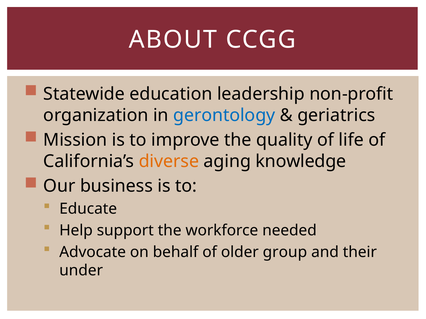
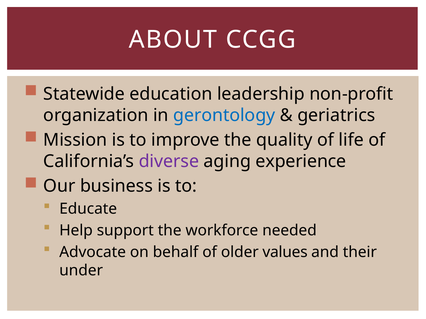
diverse colour: orange -> purple (169, 162)
knowledge: knowledge -> experience (301, 162)
group: group -> values (285, 252)
